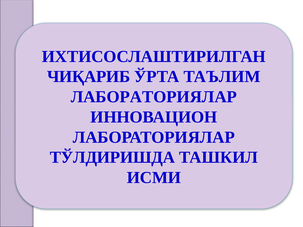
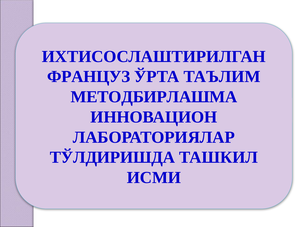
ЧИҚАРИБ: ЧИҚАРИБ -> ФРАНЦУЗ (89, 77)
ЛАБОРАТОРИЯЛАР: ЛАБОРАТОРИЯЛАР -> МЕТОДБИРЛАШМА (154, 97)
